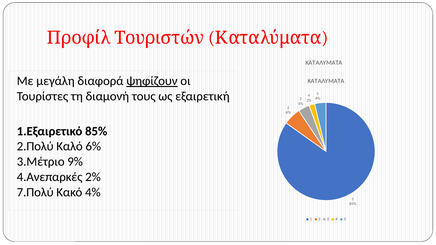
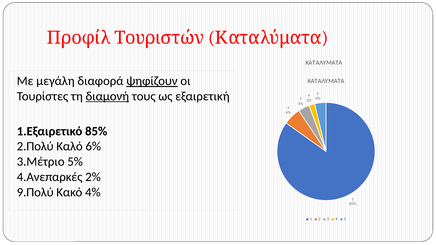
διαμονή underline: none -> present (107, 96)
9%: 9% -> 5% (75, 162)
7.Πολύ: 7.Πολύ -> 9.Πολύ (35, 192)
